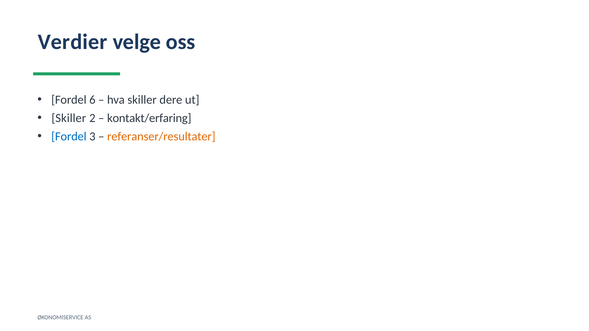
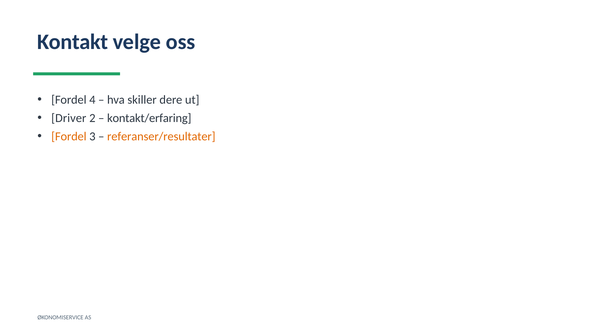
Verdier: Verdier -> Kontakt (73, 42)
6: 6 -> 4 (92, 100)
Skiller: Skiller -> Driver (69, 118)
Fordel colour: blue -> orange (69, 137)
